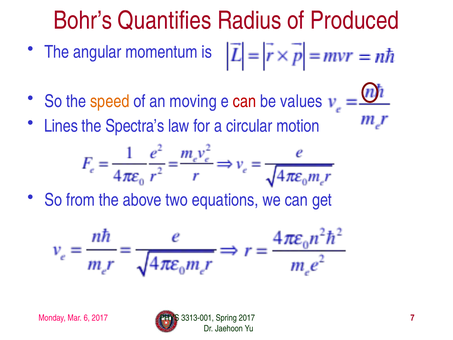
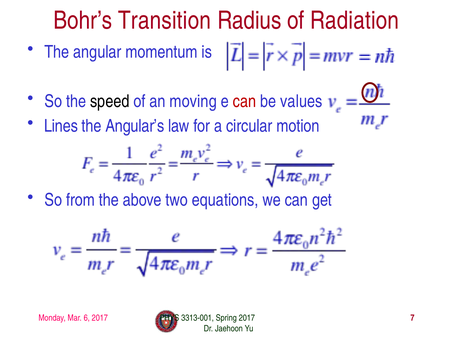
Quantifies: Quantifies -> Transition (165, 21)
Produced: Produced -> Radiation (355, 21)
speed colour: orange -> black (110, 101)
Spectra’s: Spectra’s -> Angular’s (135, 126)
